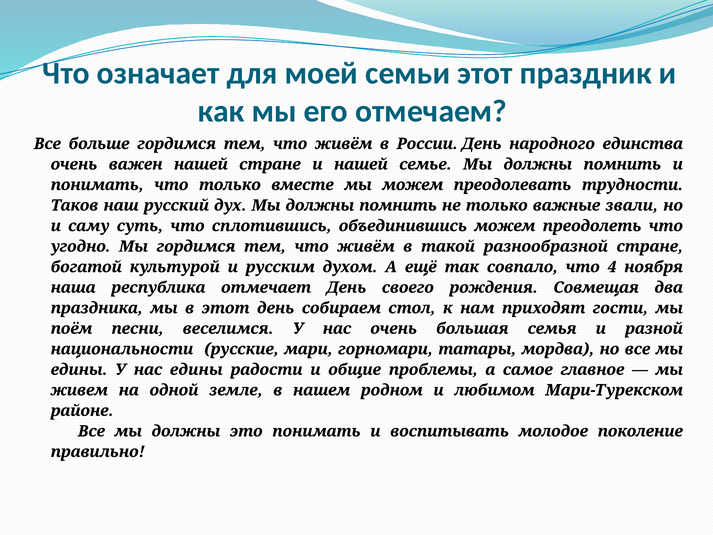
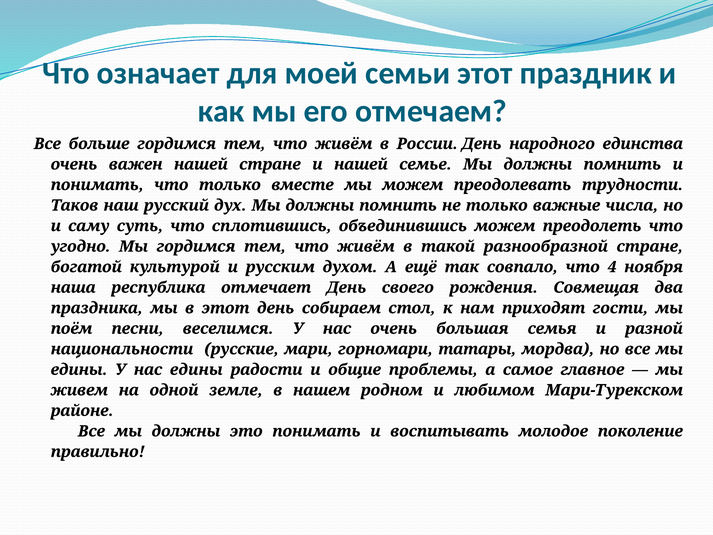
звали: звали -> числа (632, 205)
